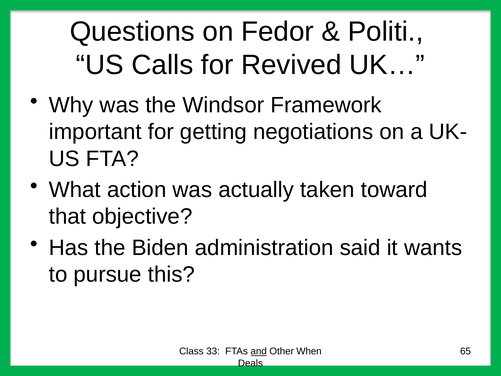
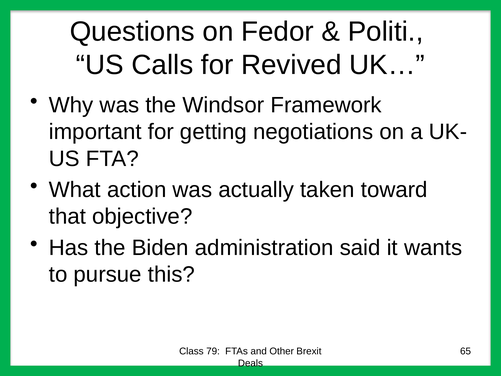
33: 33 -> 79 (213, 351)
and underline: present -> none (259, 351)
When: When -> Brexit (309, 351)
